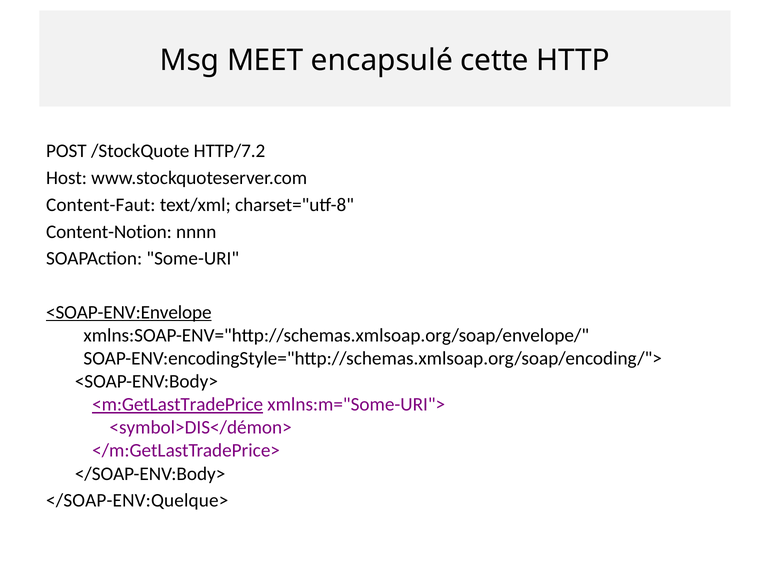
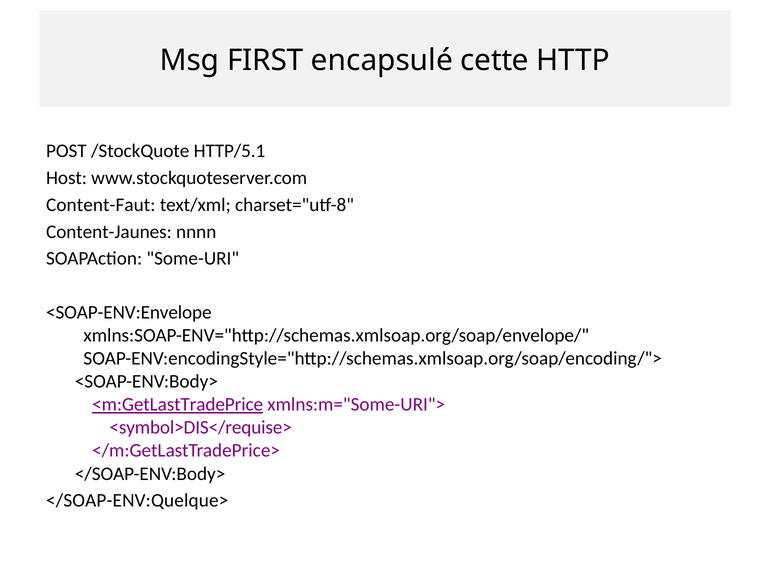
MEET: MEET -> FIRST (265, 61)
HTTP/7.2: HTTP/7.2 -> HTTP/5.1 (229, 151)
Content-Notion: Content-Notion -> Content-Jaunes (109, 232)
<SOAP-ENV:Envelope underline: present -> none (129, 312)
<symbol>DIS</démon>: <symbol>DIS</démon> -> <symbol>DIS</requise> (201, 428)
